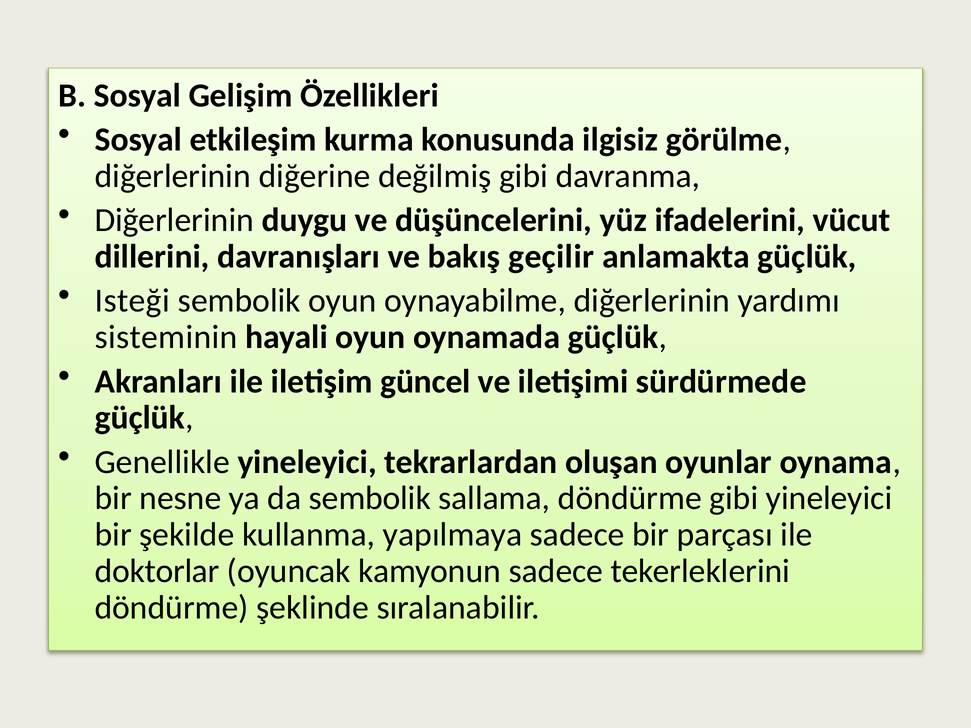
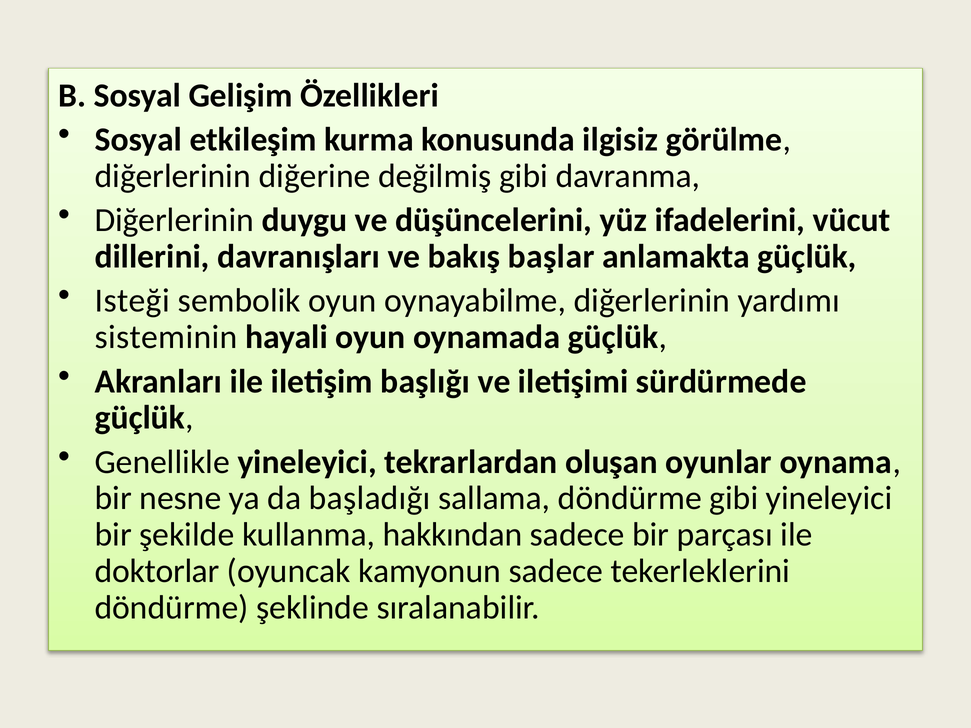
geçilir: geçilir -> başlar (551, 257)
güncel: güncel -> başlığı (425, 382)
da sembolik: sembolik -> başladığı (370, 498)
yapılmaya: yapılmaya -> hakkından (453, 535)
